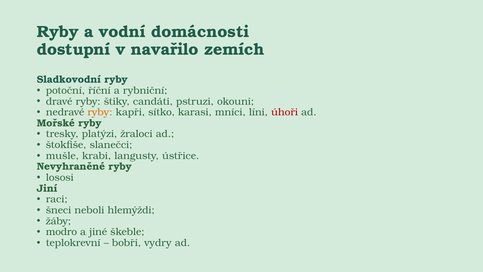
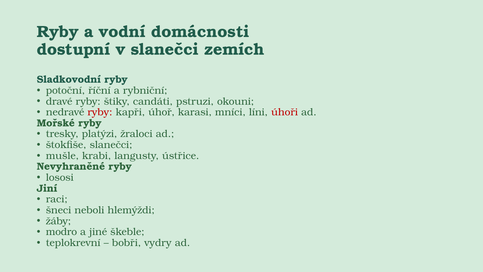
v navařilo: navařilo -> slanečci (165, 49)
ryby colour: orange -> red (100, 112)
sítko: sítko -> úhoř (162, 112)
